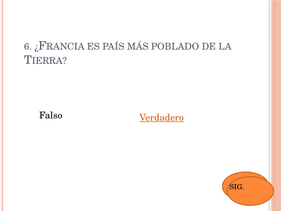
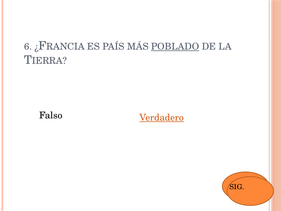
POBLADO underline: none -> present (175, 47)
